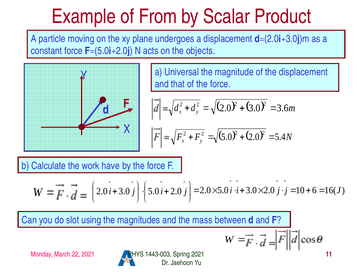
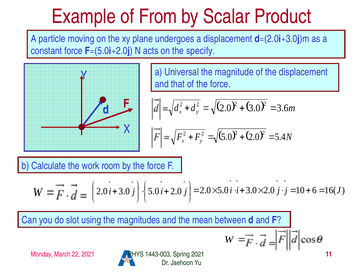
objects: objects -> specify (201, 51)
have: have -> room (111, 166)
mass: mass -> mean (203, 220)
